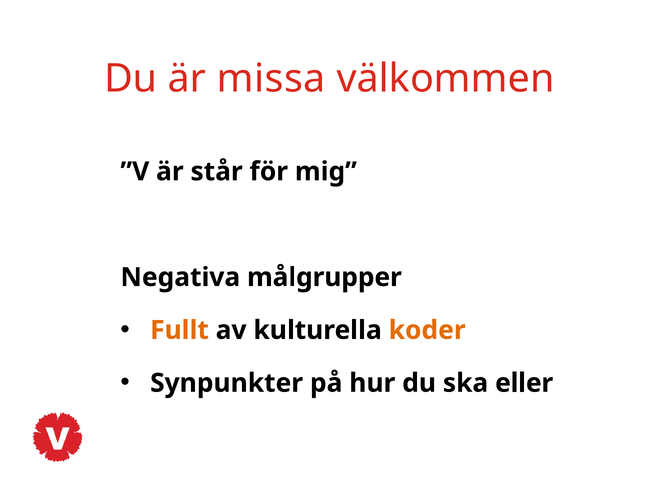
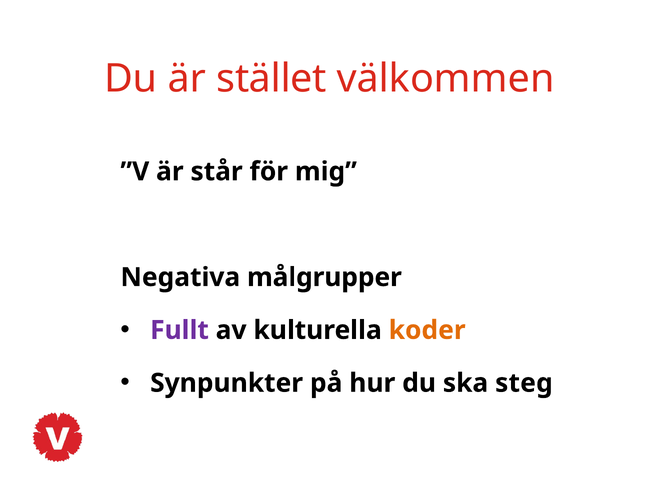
missa: missa -> stället (272, 78)
Fullt colour: orange -> purple (179, 330)
eller: eller -> steg (524, 383)
